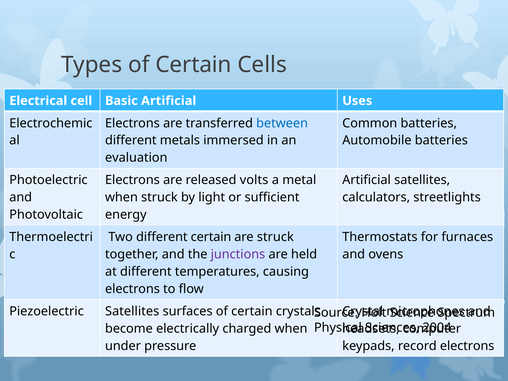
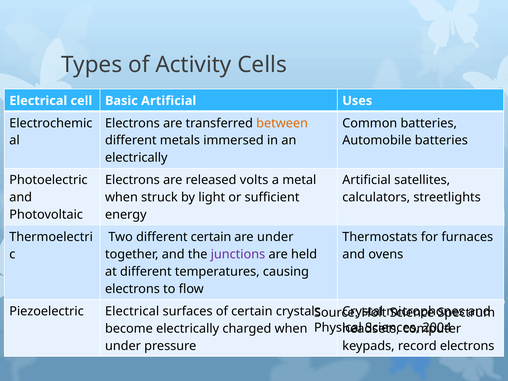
Types of Certain: Certain -> Activity (193, 65)
between colour: blue -> orange (282, 123)
evaluation: evaluation -> electrically (136, 158)
are struck: struck -> under (275, 237)
Piezoelectric Satellites: Satellites -> Electrical (132, 311)
